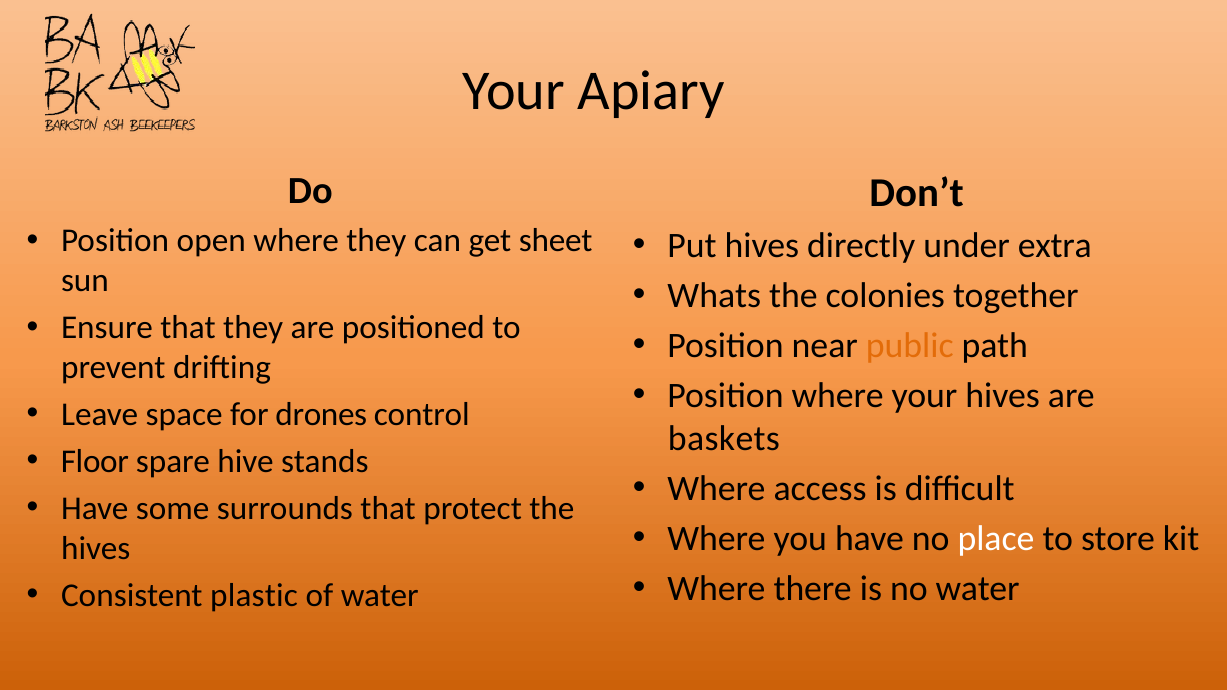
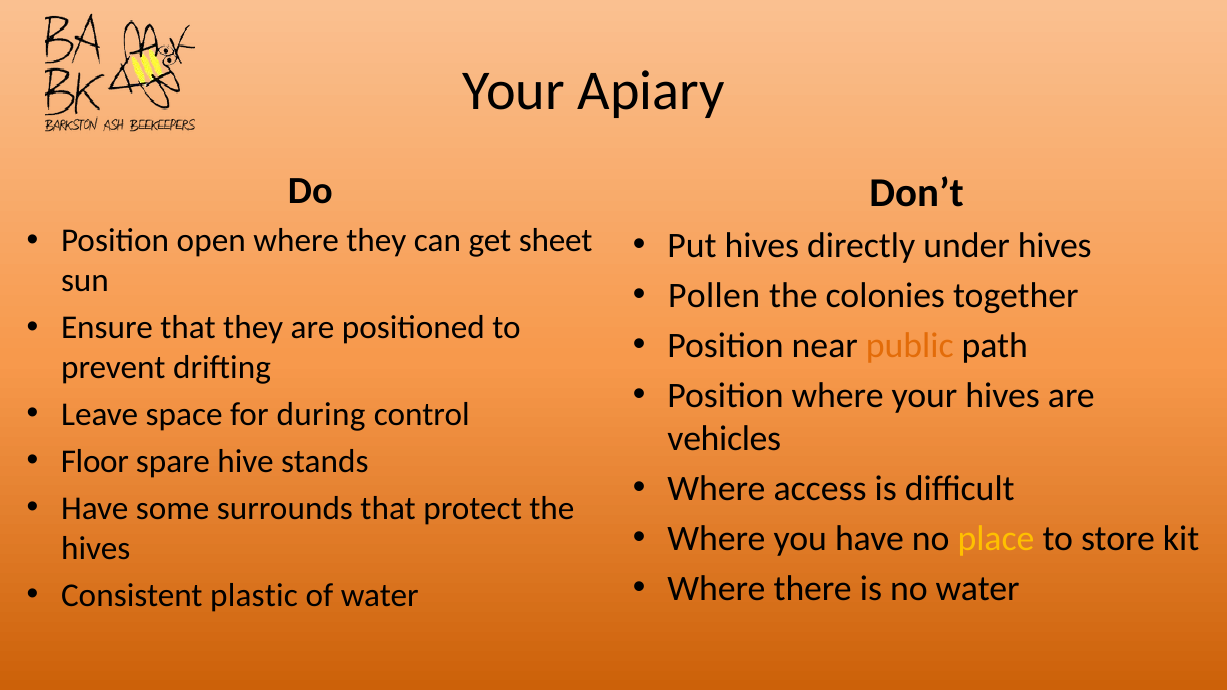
under extra: extra -> hives (1055, 246)
Whats: Whats -> Pollen (714, 296)
drones: drones -> during (321, 415)
baskets: baskets -> vehicles (724, 439)
place colour: white -> yellow (996, 539)
